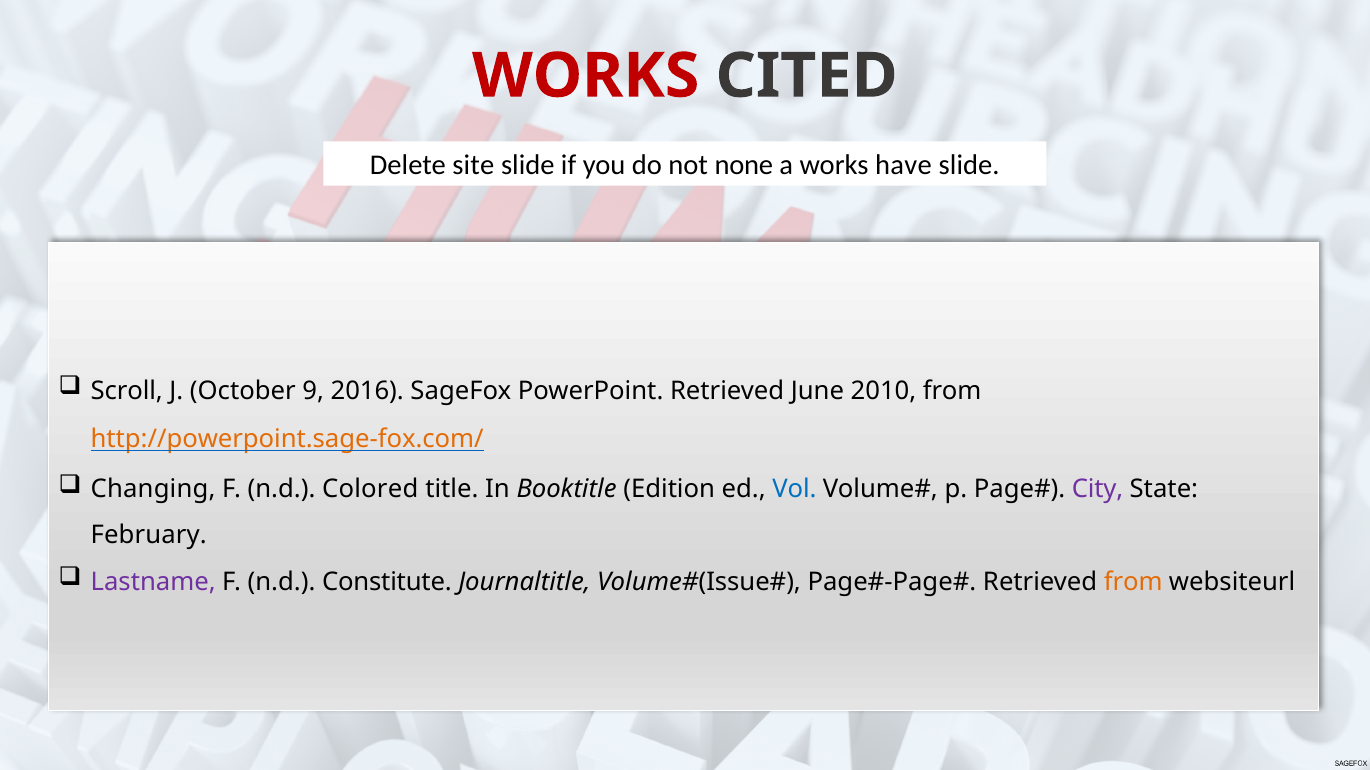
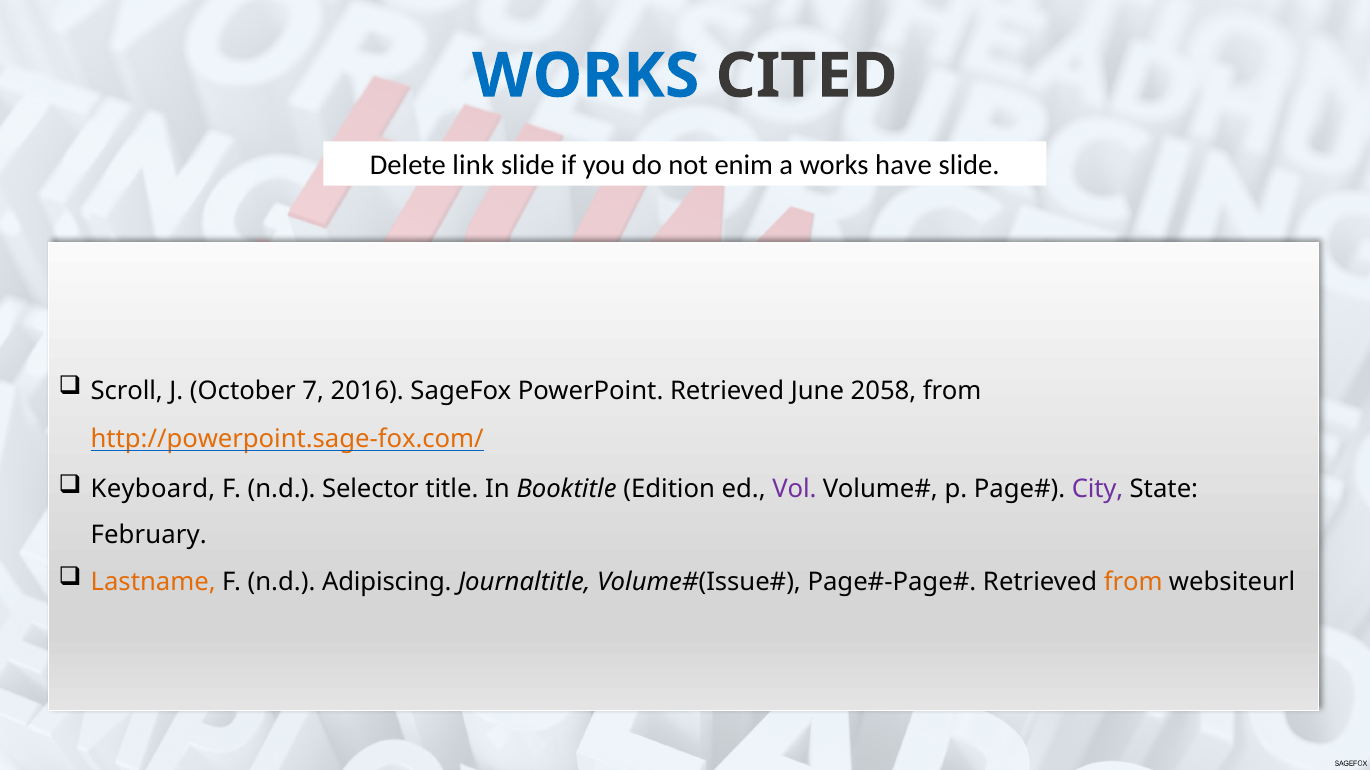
WORKS colour: red -> blue (586, 76)
site: site -> link (473, 166)
none: none -> enim (744, 166)
9: 9 -> 7 (313, 391)
2010: 2010 -> 2058 (883, 391)
Changing: Changing -> Keyboard (153, 490)
Colored: Colored -> Selector (370, 490)
Vol colour: blue -> purple (794, 490)
Lastname colour: purple -> orange (153, 582)
Constitute: Constitute -> Adipiscing (387, 582)
